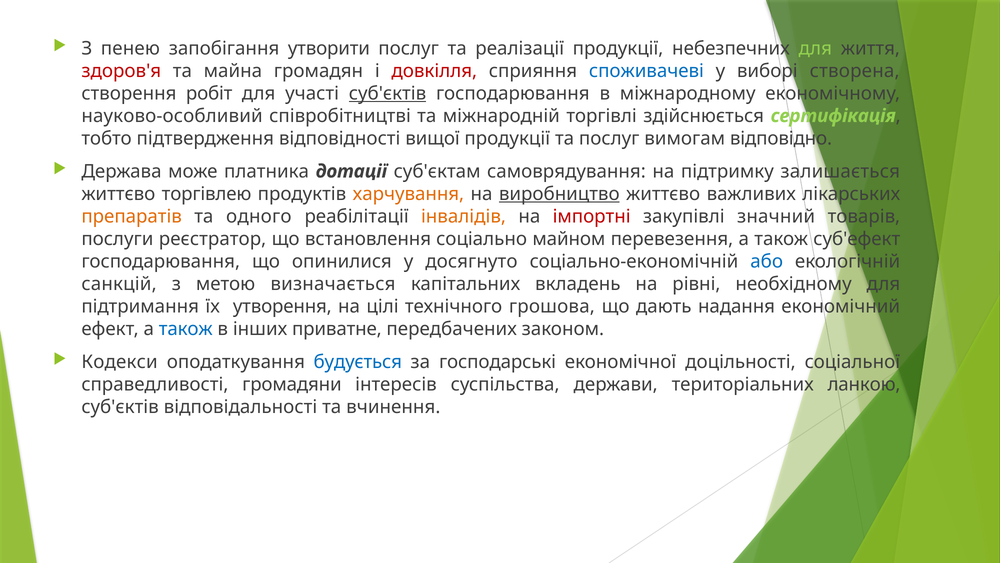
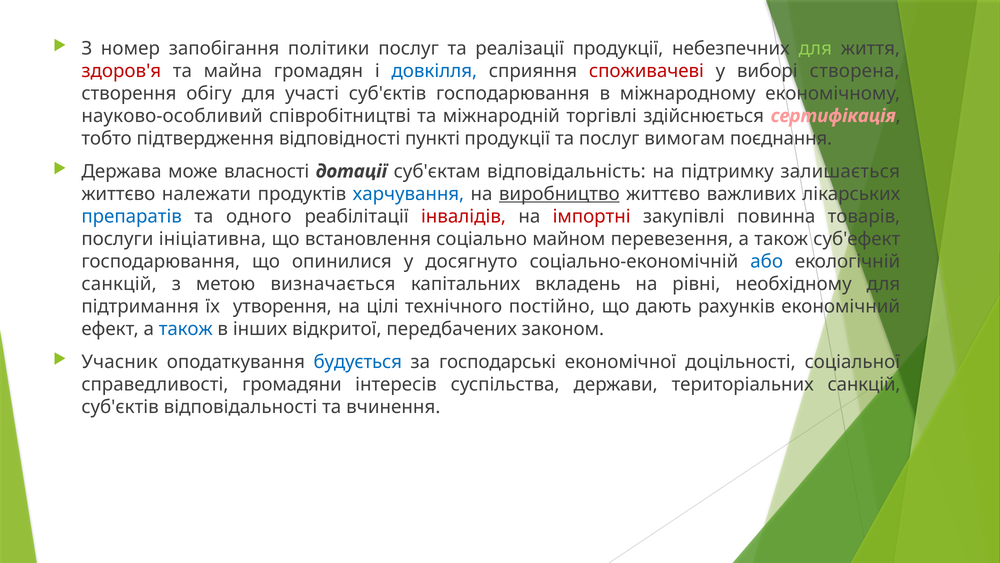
пенею: пенею -> номер (130, 48)
утворити: утворити -> політики (329, 48)
довкілля colour: red -> blue (434, 71)
споживачеві colour: blue -> red (646, 71)
робіт: робіт -> обігу (209, 93)
суб'єктів underline: present -> none (388, 93)
сертифікація colour: light green -> pink (833, 116)
вищої: вищої -> пункті (433, 138)
відповідно: відповідно -> поєднання (781, 138)
платника: платника -> власності (267, 171)
самоврядування: самоврядування -> відповідальність (566, 171)
торгівлею: торгівлею -> належати (206, 194)
харчування colour: orange -> blue (408, 194)
препаратів colour: orange -> blue (132, 216)
інвалідів colour: orange -> red (464, 216)
значний: значний -> повинна (776, 216)
реєстратор: реєстратор -> ініціативна (212, 239)
грошова: грошова -> постійно (552, 306)
надання: надання -> рахунків (737, 306)
приватне: приватне -> відкритої (337, 329)
Кодекси: Кодекси -> Учасник (120, 362)
територіальних ланкою: ланкою -> санкцій (864, 384)
